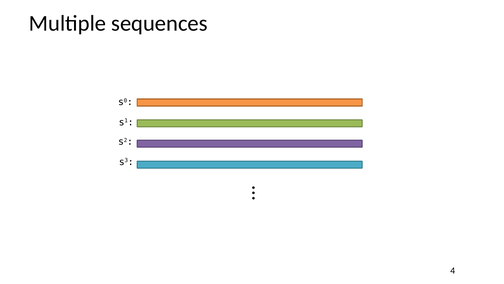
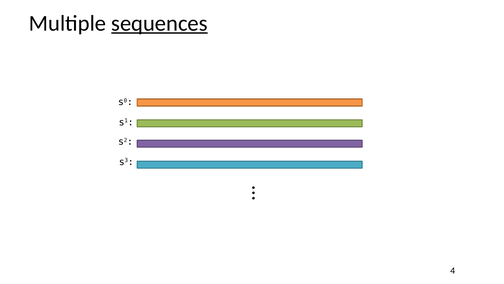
sequences underline: none -> present (159, 23)
